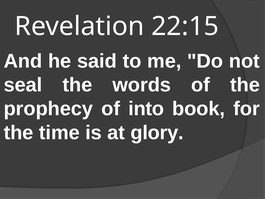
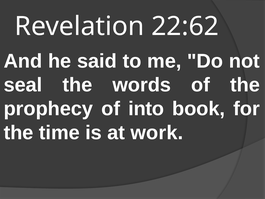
22:15: 22:15 -> 22:62 (185, 26)
glory: glory -> work (157, 133)
